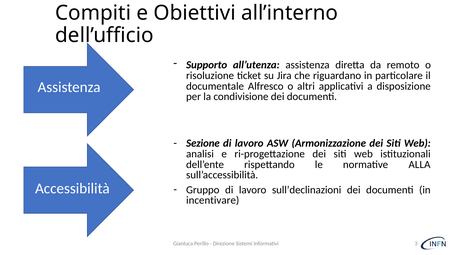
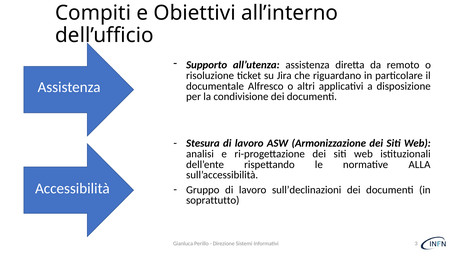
Sezione: Sezione -> Stesura (203, 143)
incentivare: incentivare -> soprattutto (213, 200)
